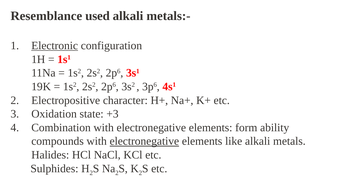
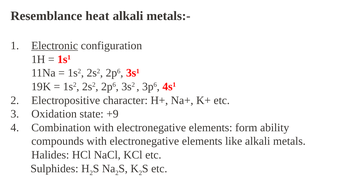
used: used -> heat (97, 16)
+3: +3 -> +9 (112, 114)
electronegative underline: present -> none (144, 141)
